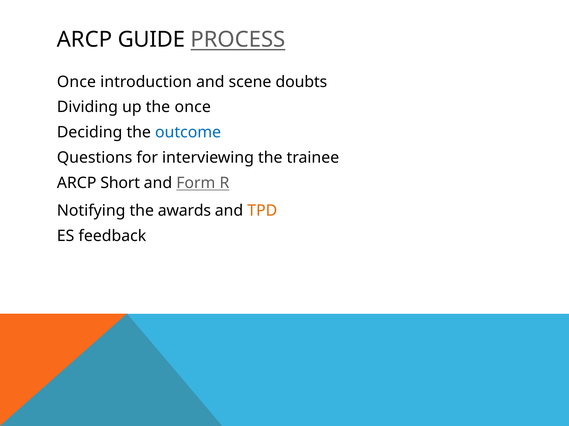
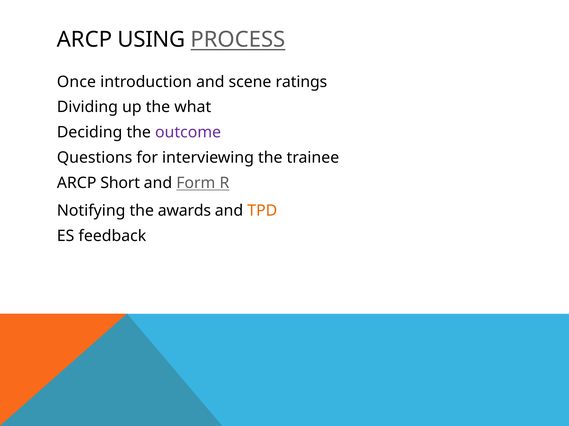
GUIDE: GUIDE -> USING (151, 40)
doubts: doubts -> ratings (301, 82)
the once: once -> what (193, 107)
outcome colour: blue -> purple (188, 133)
